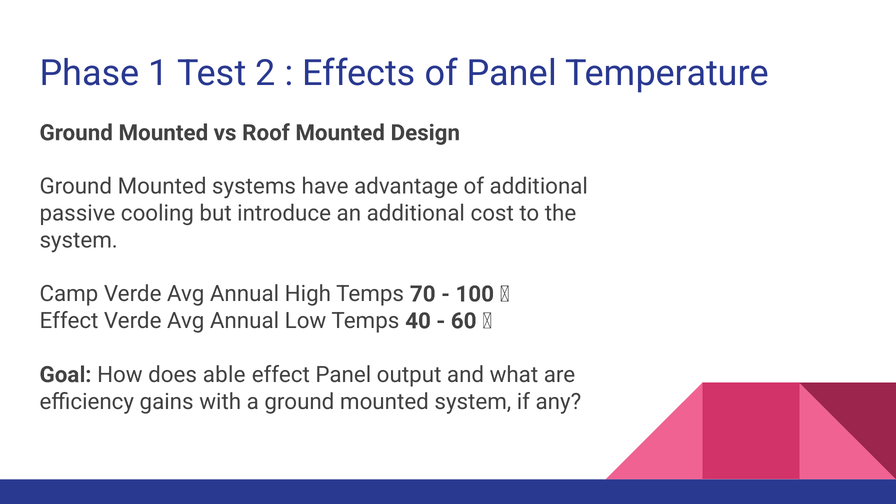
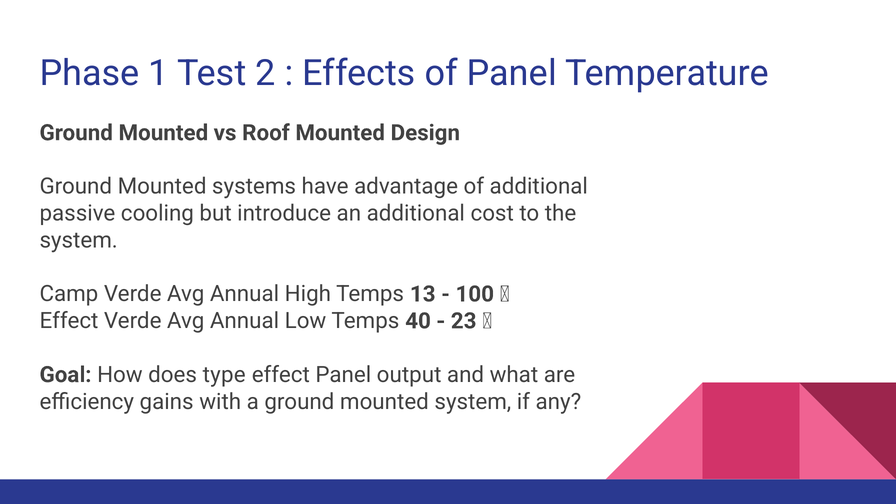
70: 70 -> 13 (423, 294)
60: 60 -> 23 (464, 321)
able: able -> type (224, 375)
